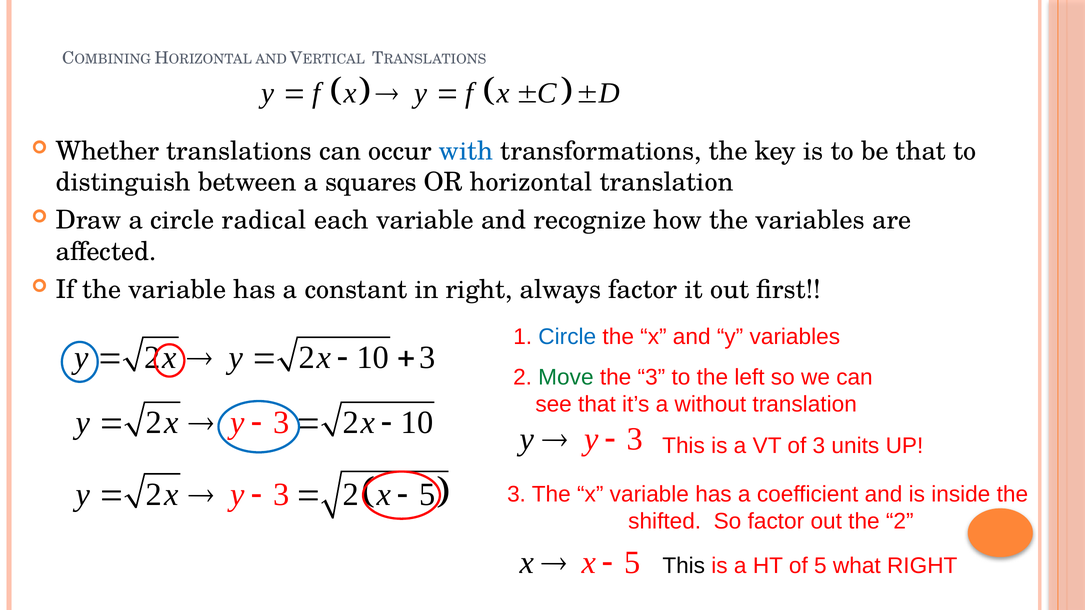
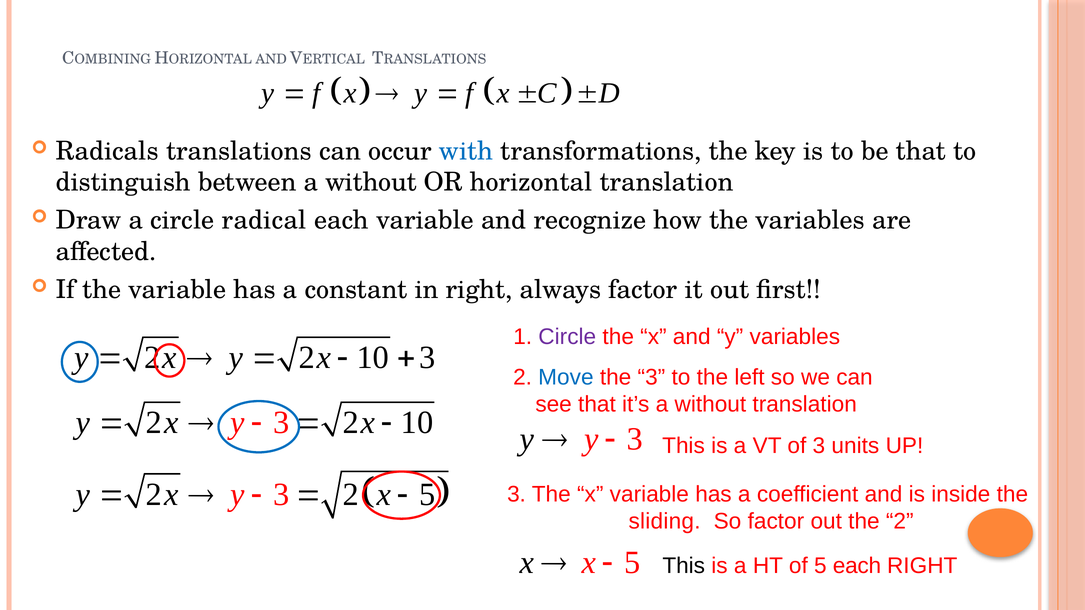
Whether: Whether -> Radicals (107, 151)
between a squares: squares -> without (371, 182)
Circle colour: blue -> purple (567, 337)
Move colour: green -> blue (566, 378)
shifted: shifted -> sliding (665, 522)
5 what: what -> each (857, 566)
